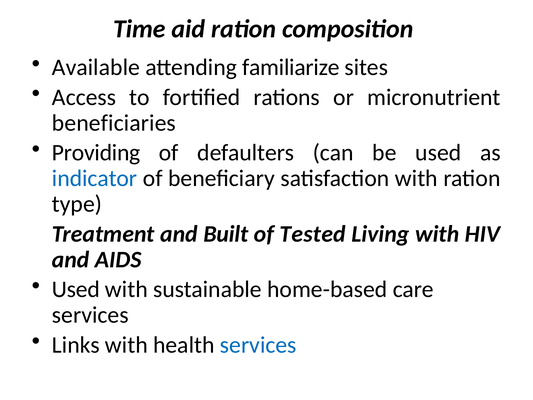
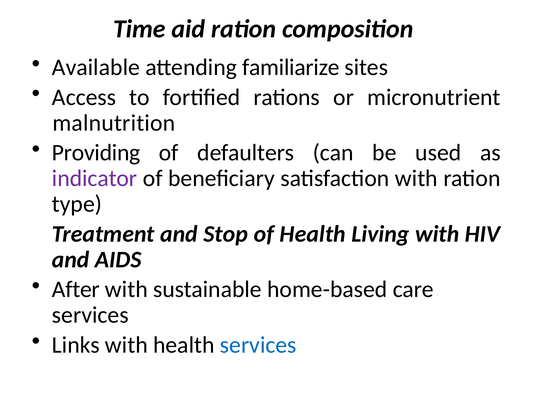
beneficiaries: beneficiaries -> malnutrition (114, 123)
indicator colour: blue -> purple (95, 178)
Built: Built -> Stop (226, 234)
of Tested: Tested -> Health (313, 234)
Used: Used -> After (76, 289)
